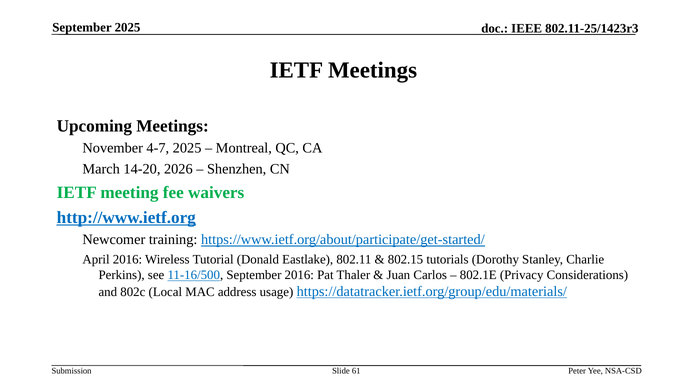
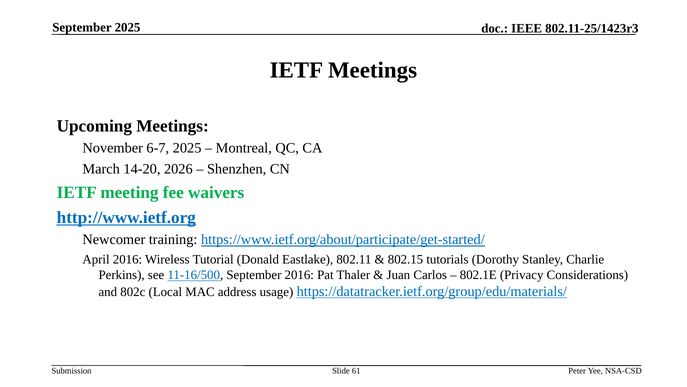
4-7: 4-7 -> 6-7 (158, 148)
